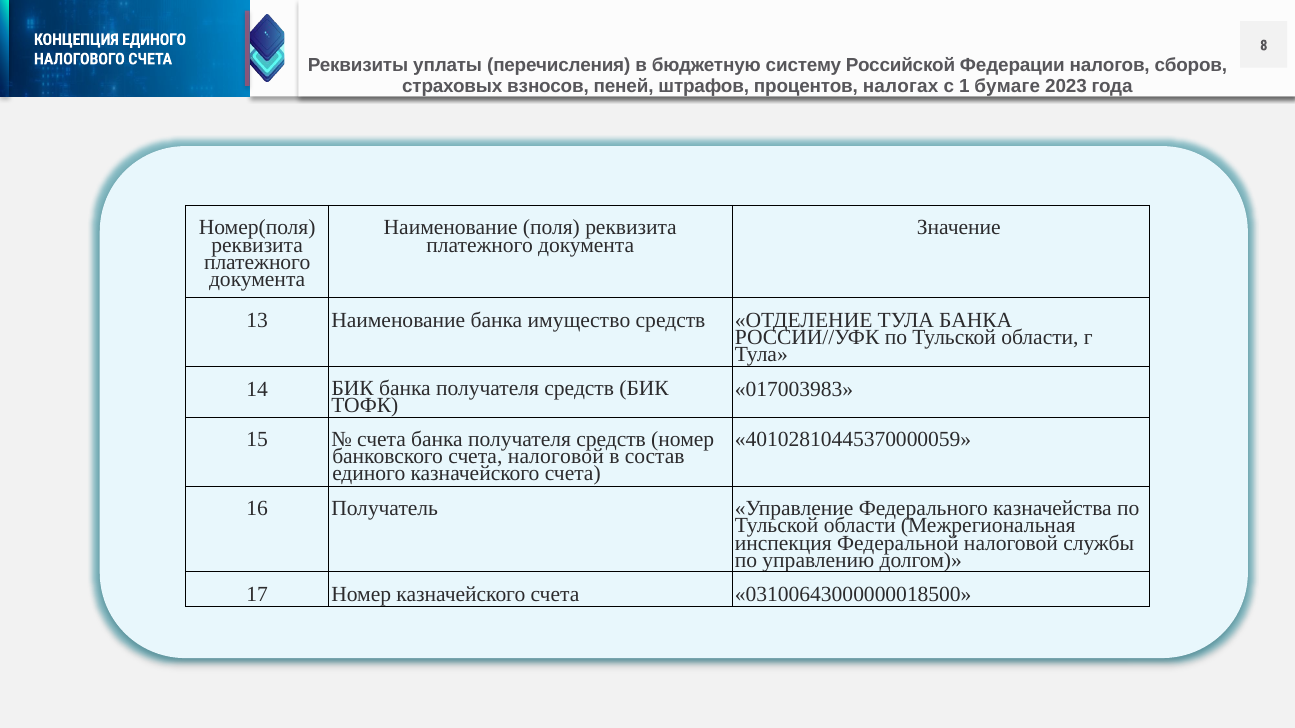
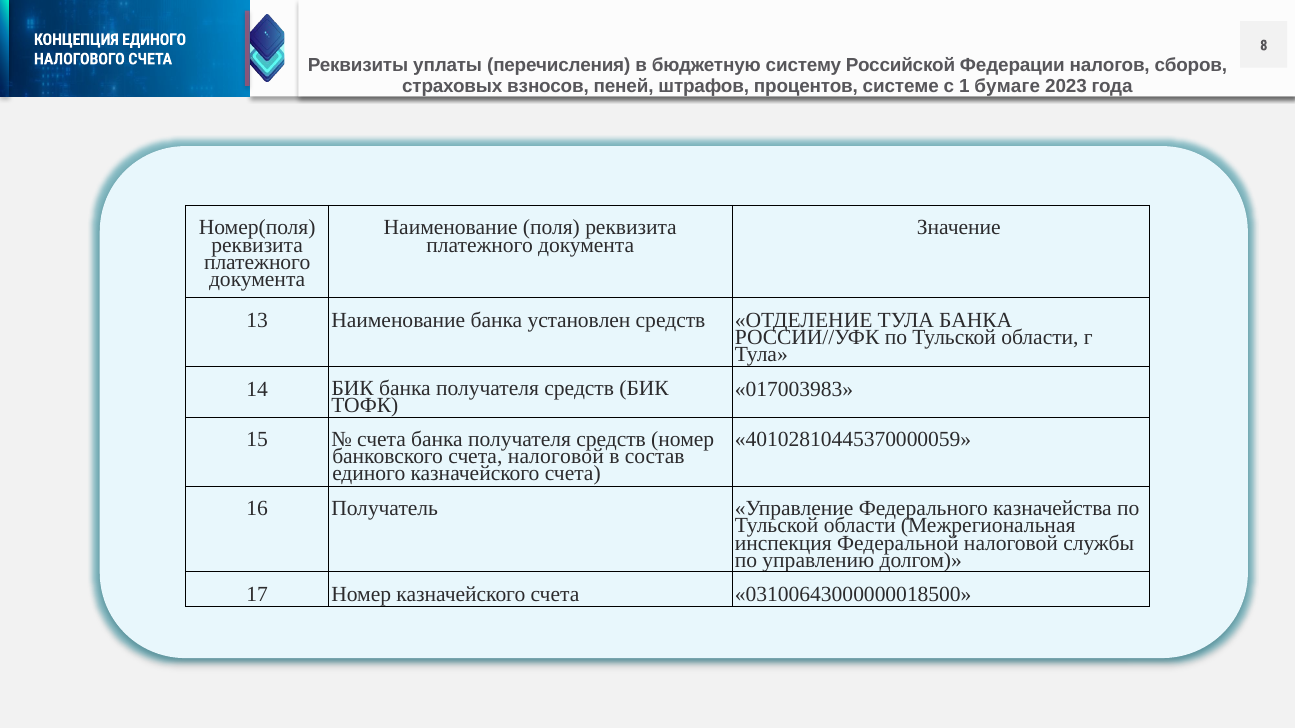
налогах: налогах -> системе (901, 86)
имущество: имущество -> установлен (579, 320)
